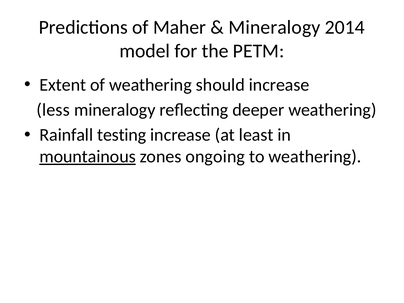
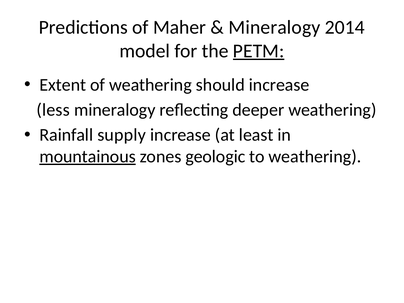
PETM underline: none -> present (259, 51)
testing: testing -> supply (122, 135)
ongoing: ongoing -> geologic (215, 157)
